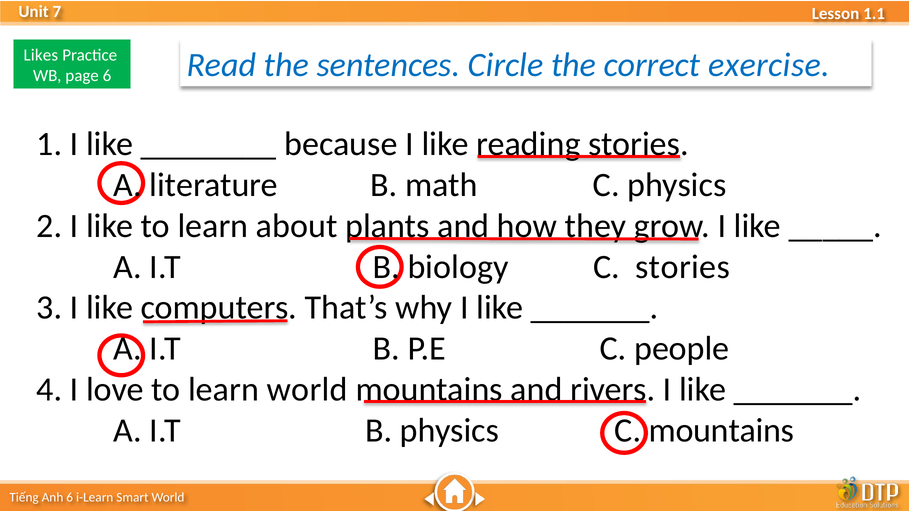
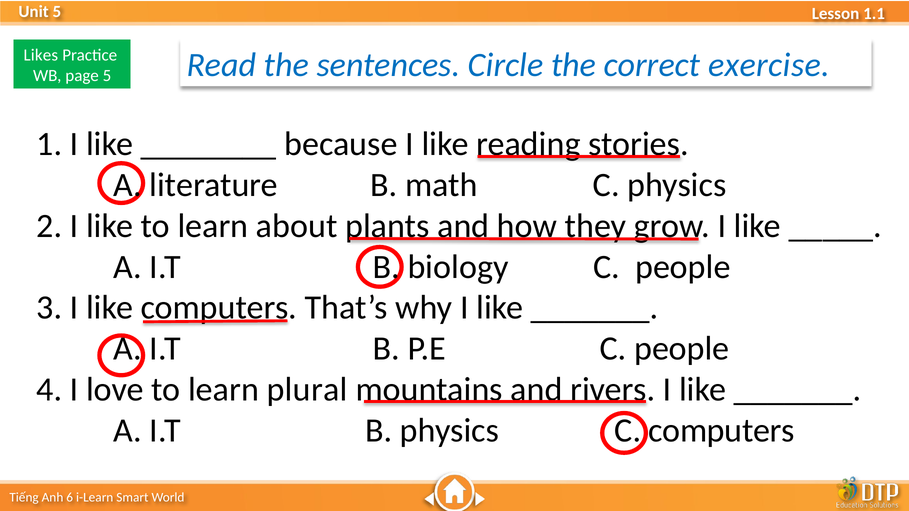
7: 7 -> 5 (57, 12)
page 6: 6 -> 5 (107, 75)
biology C stories: stories -> people (683, 267)
learn world: world -> plural (307, 390)
C mountains: mountains -> computers (721, 431)
